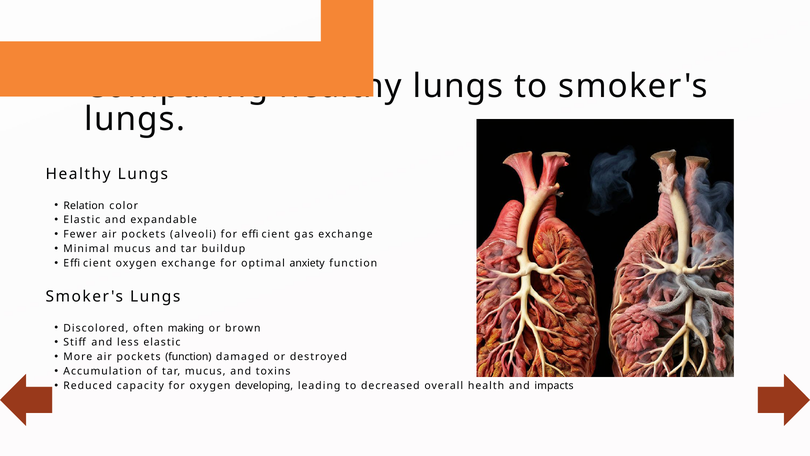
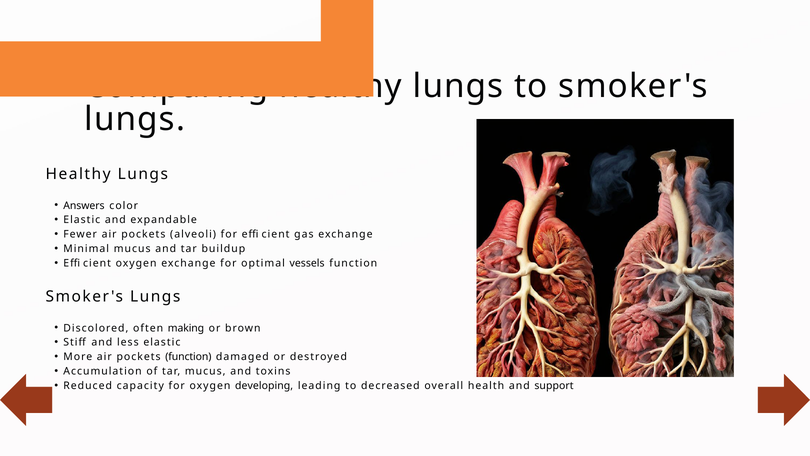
Relation: Relation -> Answers (84, 205)
anxiety: anxiety -> vessels (307, 263)
impacts: impacts -> support (554, 386)
